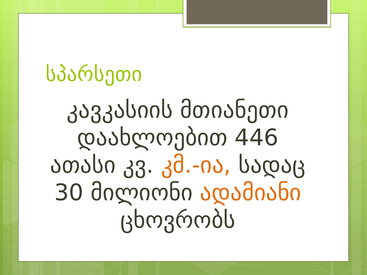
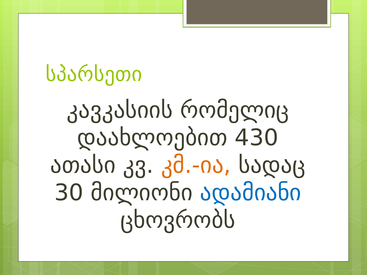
მთიანეთი: მთიანეთი -> რომელიც (235, 110)
446: 446 -> 430 (257, 138)
ადამიანი colour: orange -> blue (251, 193)
